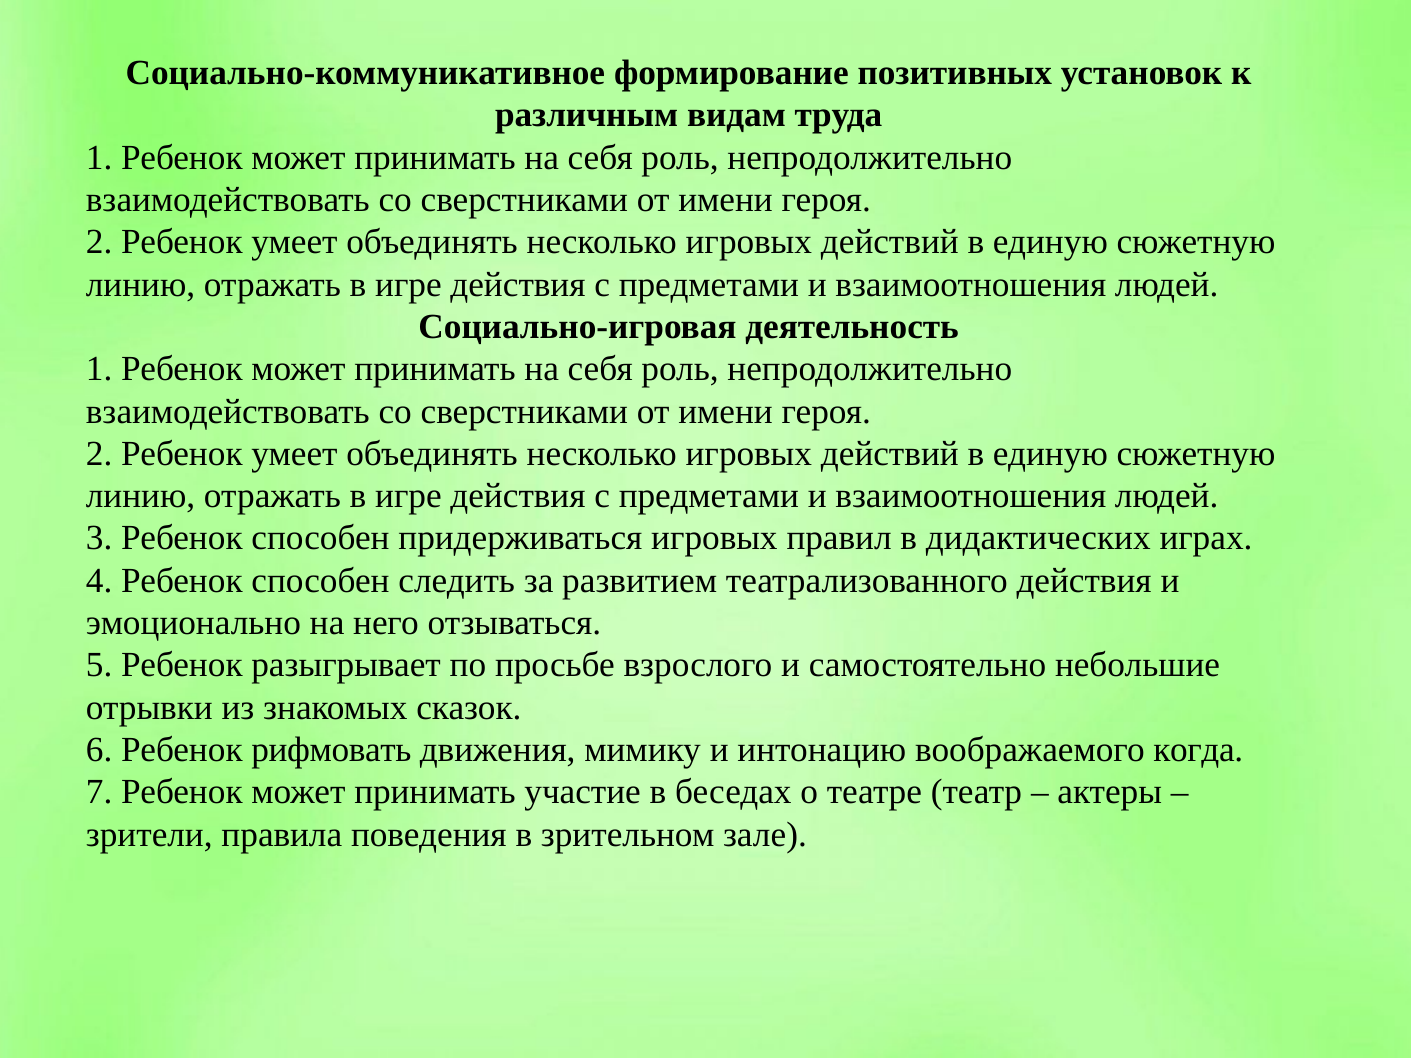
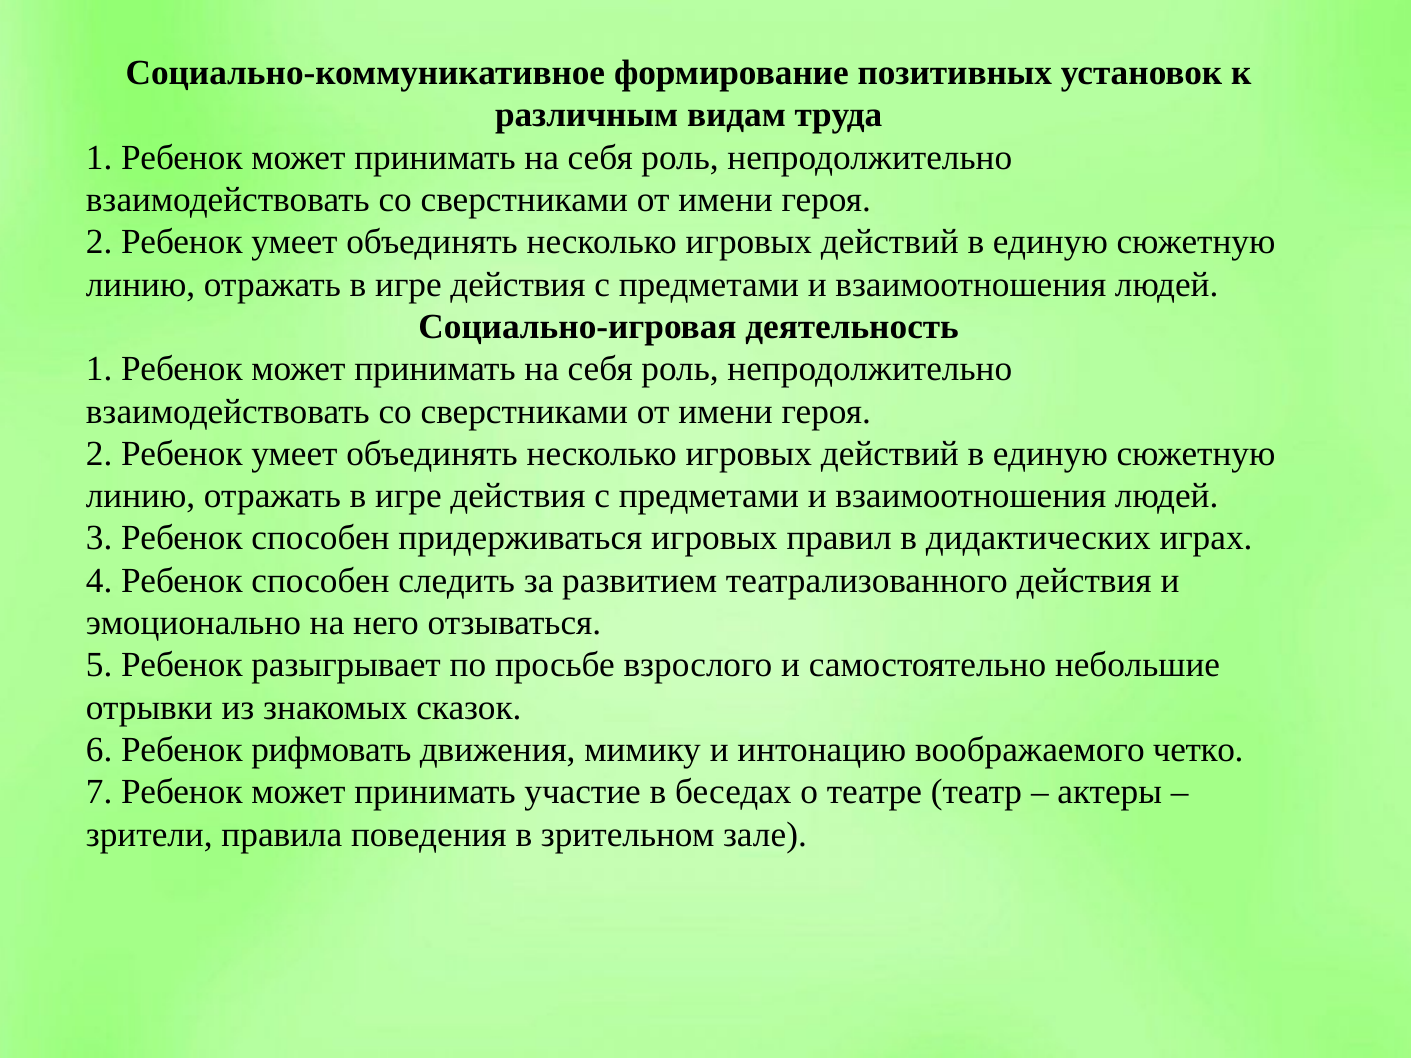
когда: когда -> четко (1198, 750)
